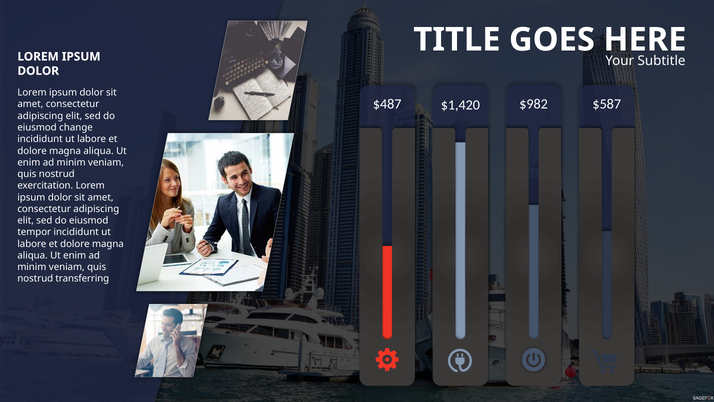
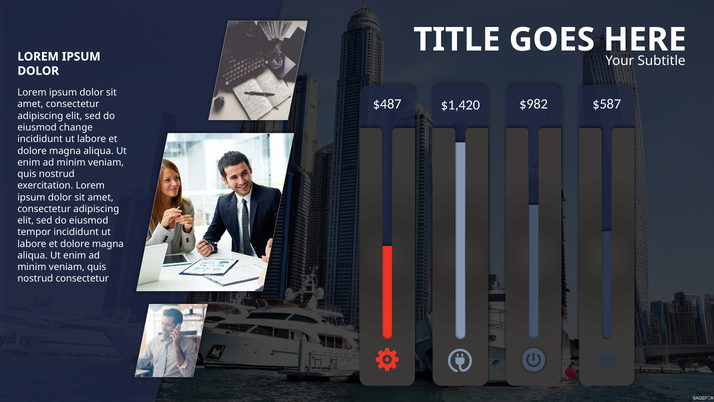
nostrud transferring: transferring -> consectetur (82, 278)
